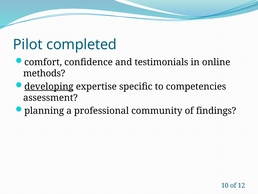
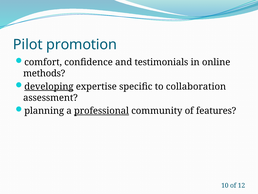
completed: completed -> promotion (82, 45)
competencies: competencies -> collaboration (196, 86)
professional underline: none -> present (101, 111)
findings: findings -> features (216, 111)
